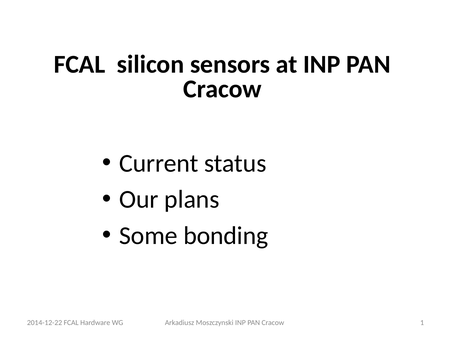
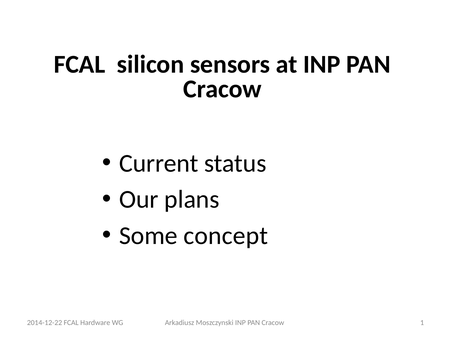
bonding: bonding -> concept (226, 236)
